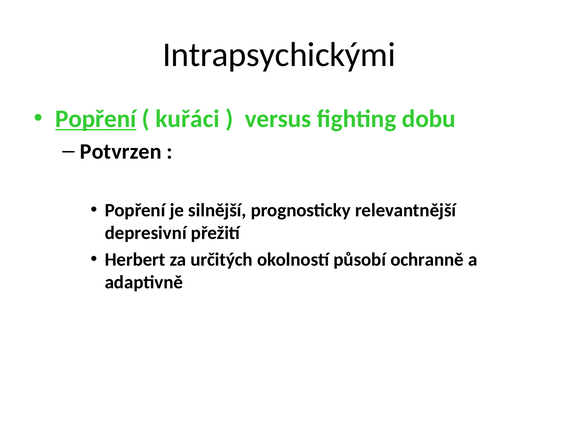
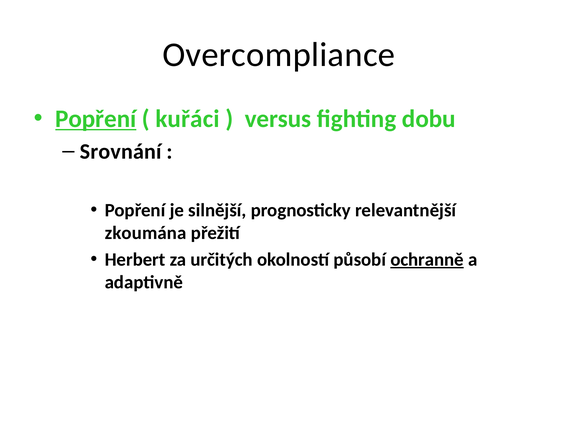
Intrapsychickými: Intrapsychickými -> Overcompliance (279, 55)
Potvrzen: Potvrzen -> Srovnání (121, 151)
depresivní: depresivní -> zkoumána (146, 233)
ochranně underline: none -> present (427, 259)
